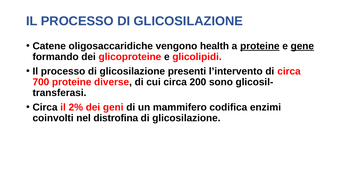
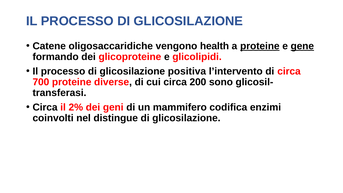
presenti: presenti -> positiva (187, 71)
distrofina: distrofina -> distingue (116, 118)
